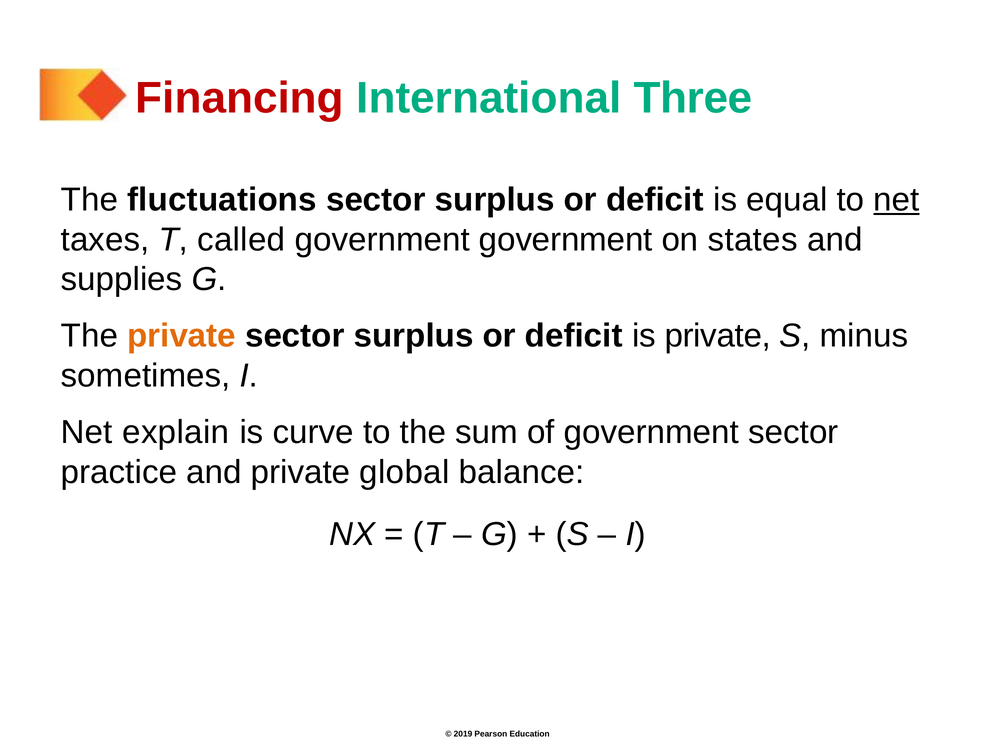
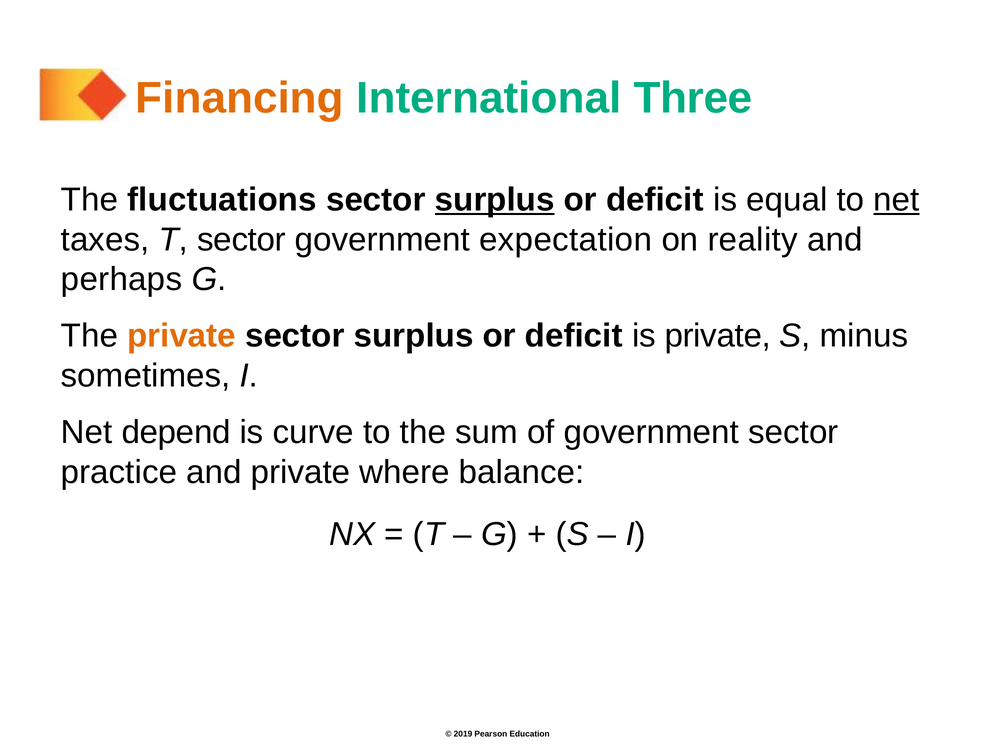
Financing colour: red -> orange (240, 98)
surplus underline: none -> present (495, 200)
T called: called -> sector (242, 239)
government government: government -> expectation (565, 239)
states: states -> reality (753, 239)
supplies: supplies -> perhaps (122, 279)
explain: explain -> depend (176, 432)
global: global -> where (405, 472)
